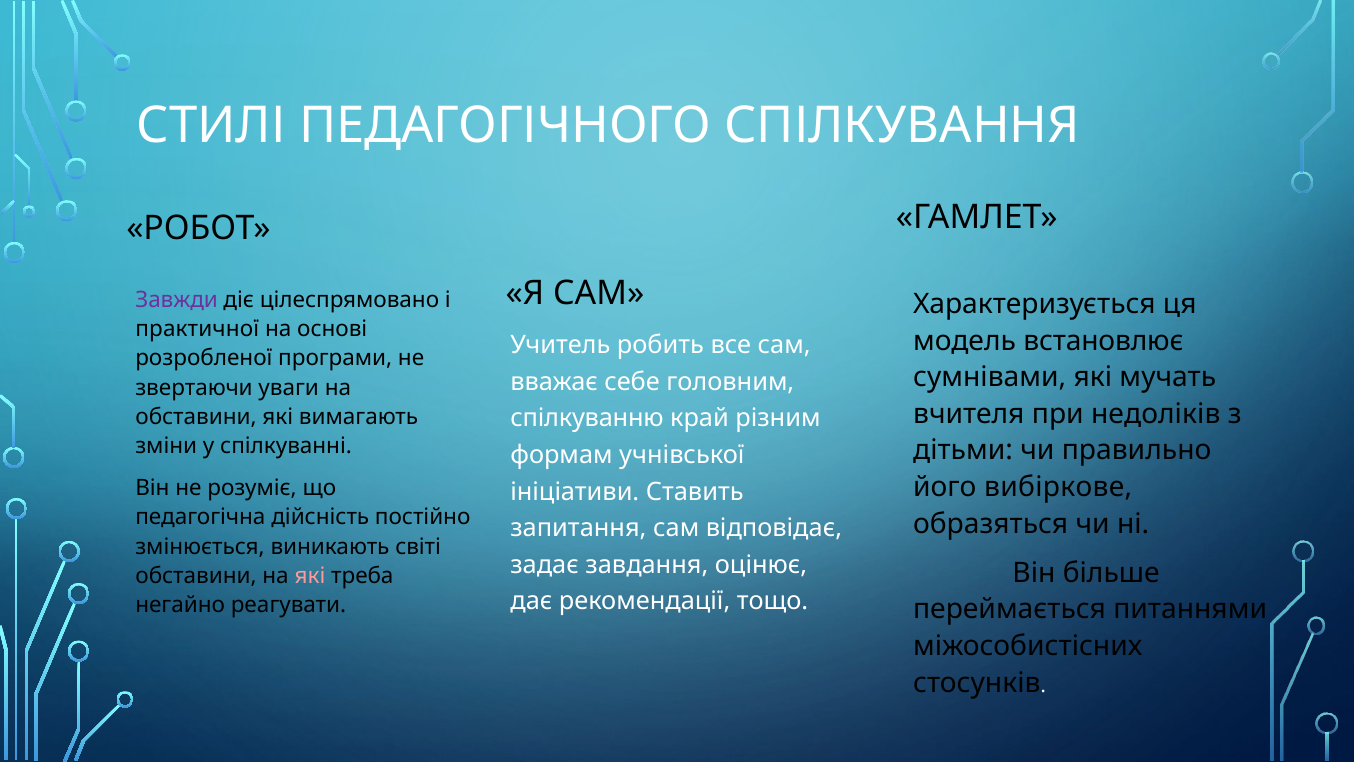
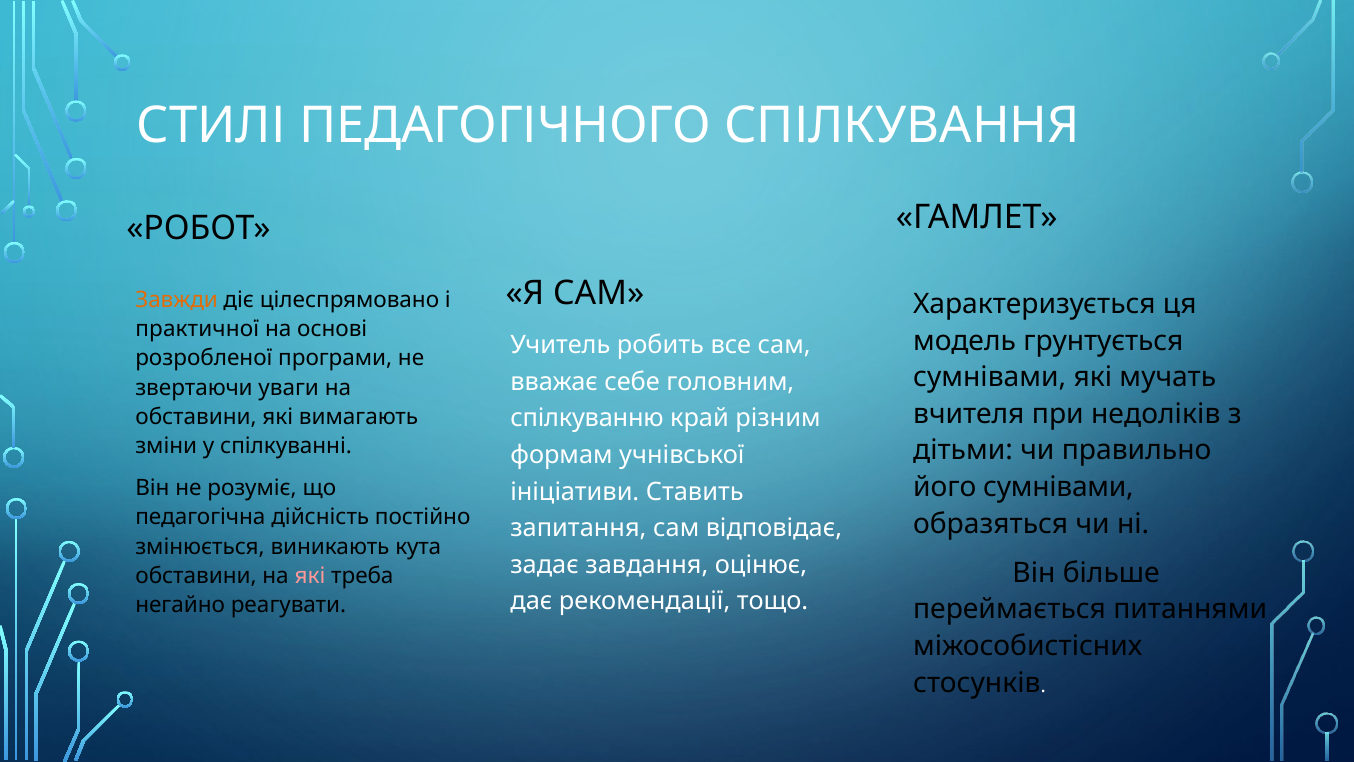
Завжди colour: purple -> orange (177, 300)
встановлює: встановлює -> грунтується (1103, 341)
його вибіркове: вибіркове -> сумнівами (1058, 487)
світі: світі -> кута (418, 546)
